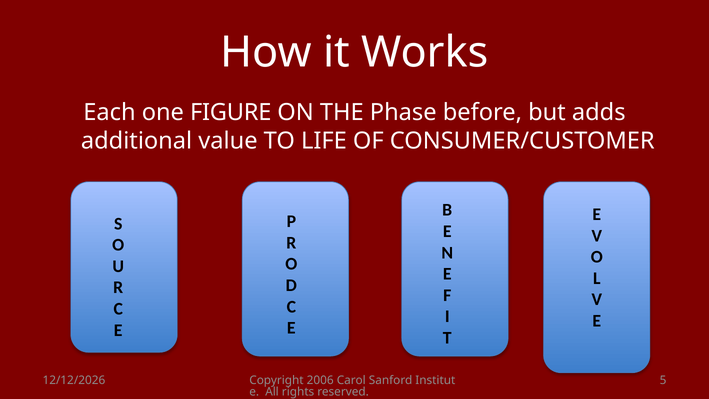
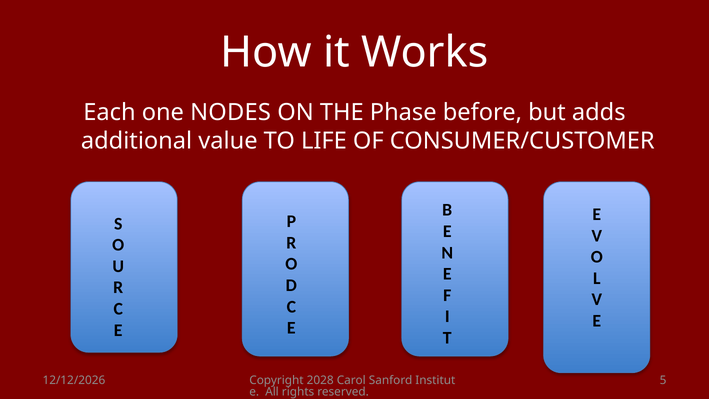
FIGURE: FIGURE -> NODES (231, 112)
2006: 2006 -> 2028 (320, 380)
